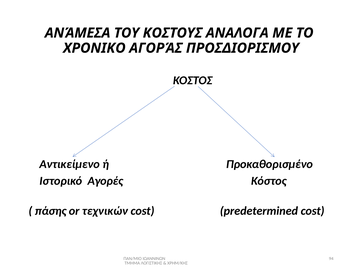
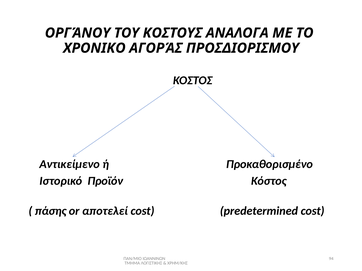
ΑΝΆΜΕΣΑ: ΑΝΆΜΕΣΑ -> ΟΡΓΆΝΟΥ (78, 33)
Αγορές: Αγορές -> Προϊόν (105, 181)
τεχνικών: τεχνικών -> αποτελεί (105, 211)
